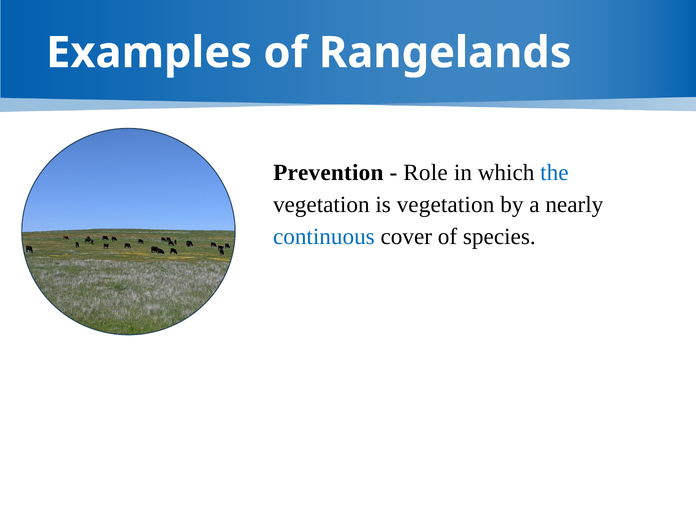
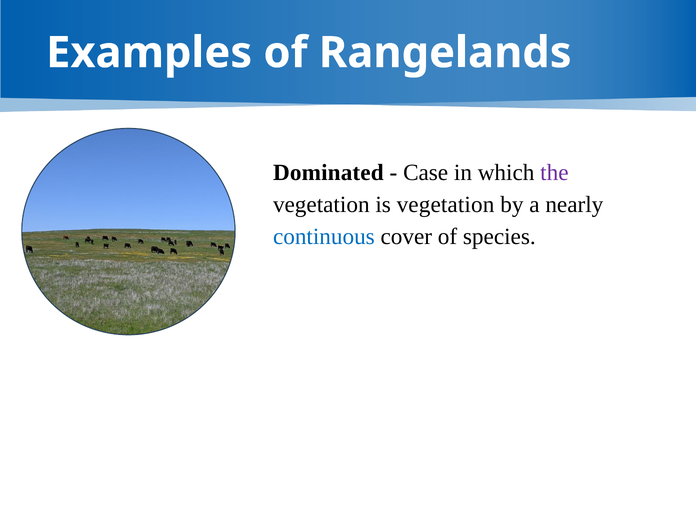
Prevention: Prevention -> Dominated (328, 173)
Role: Role -> Case (426, 173)
the colour: blue -> purple (554, 173)
